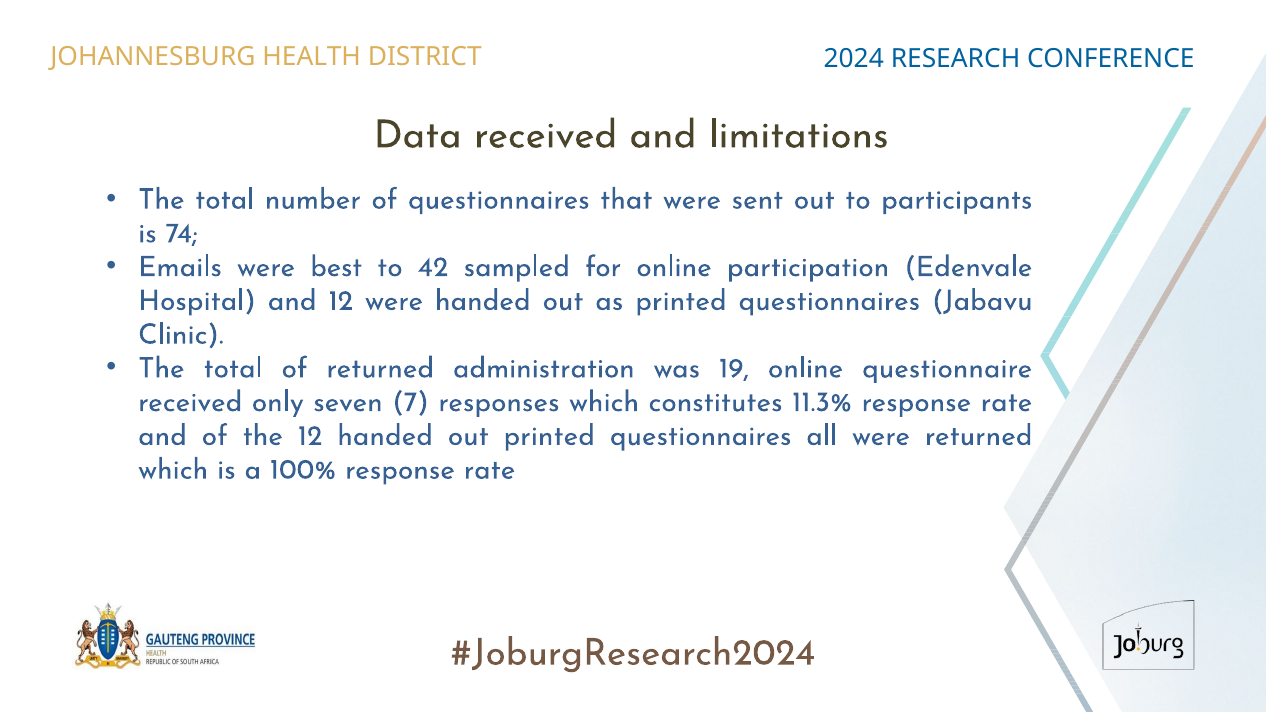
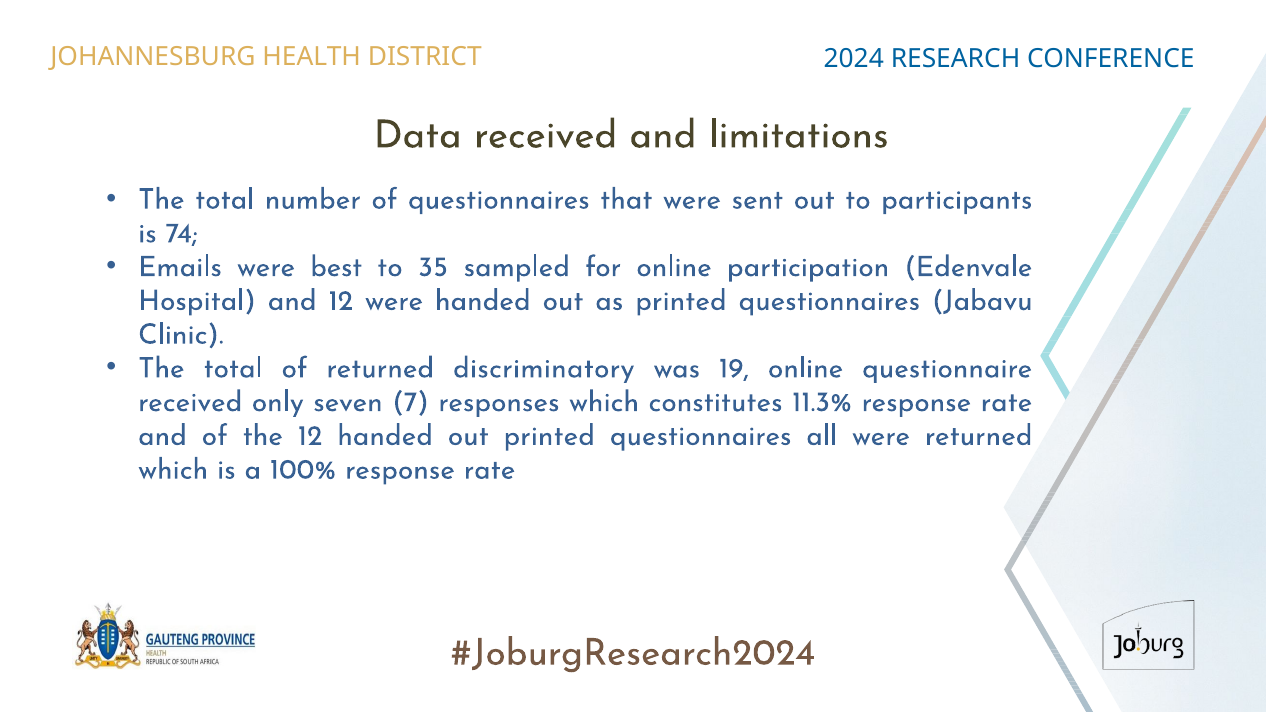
42: 42 -> 35 (433, 267)
administration: administration -> discriminatory (544, 368)
